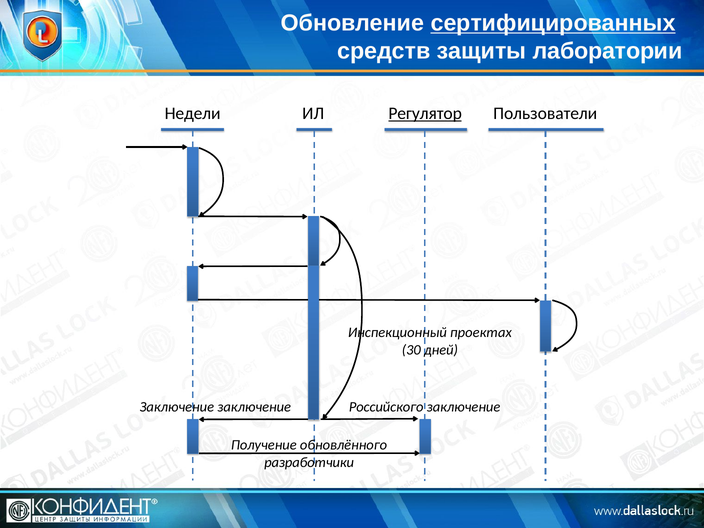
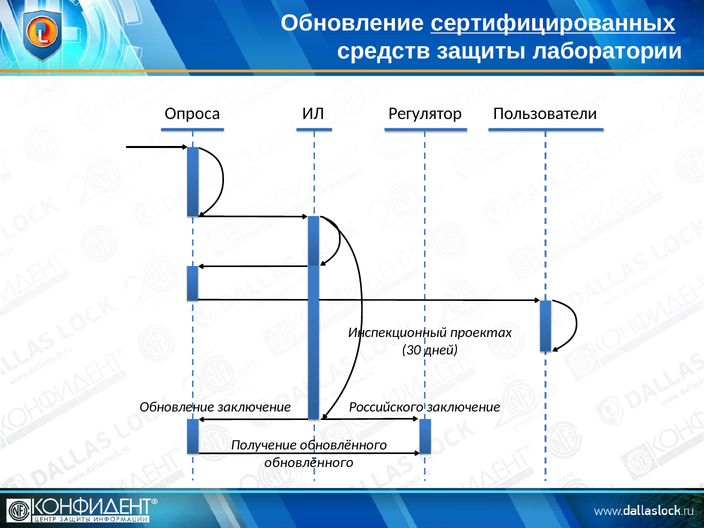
Недели: Недели -> Опроса (192, 113)
Регулятор underline: present -> none (425, 113)
Заключение: Заключение -> Обновление (177, 407)
разработчики: разработчики -> обновлённого (309, 463)
